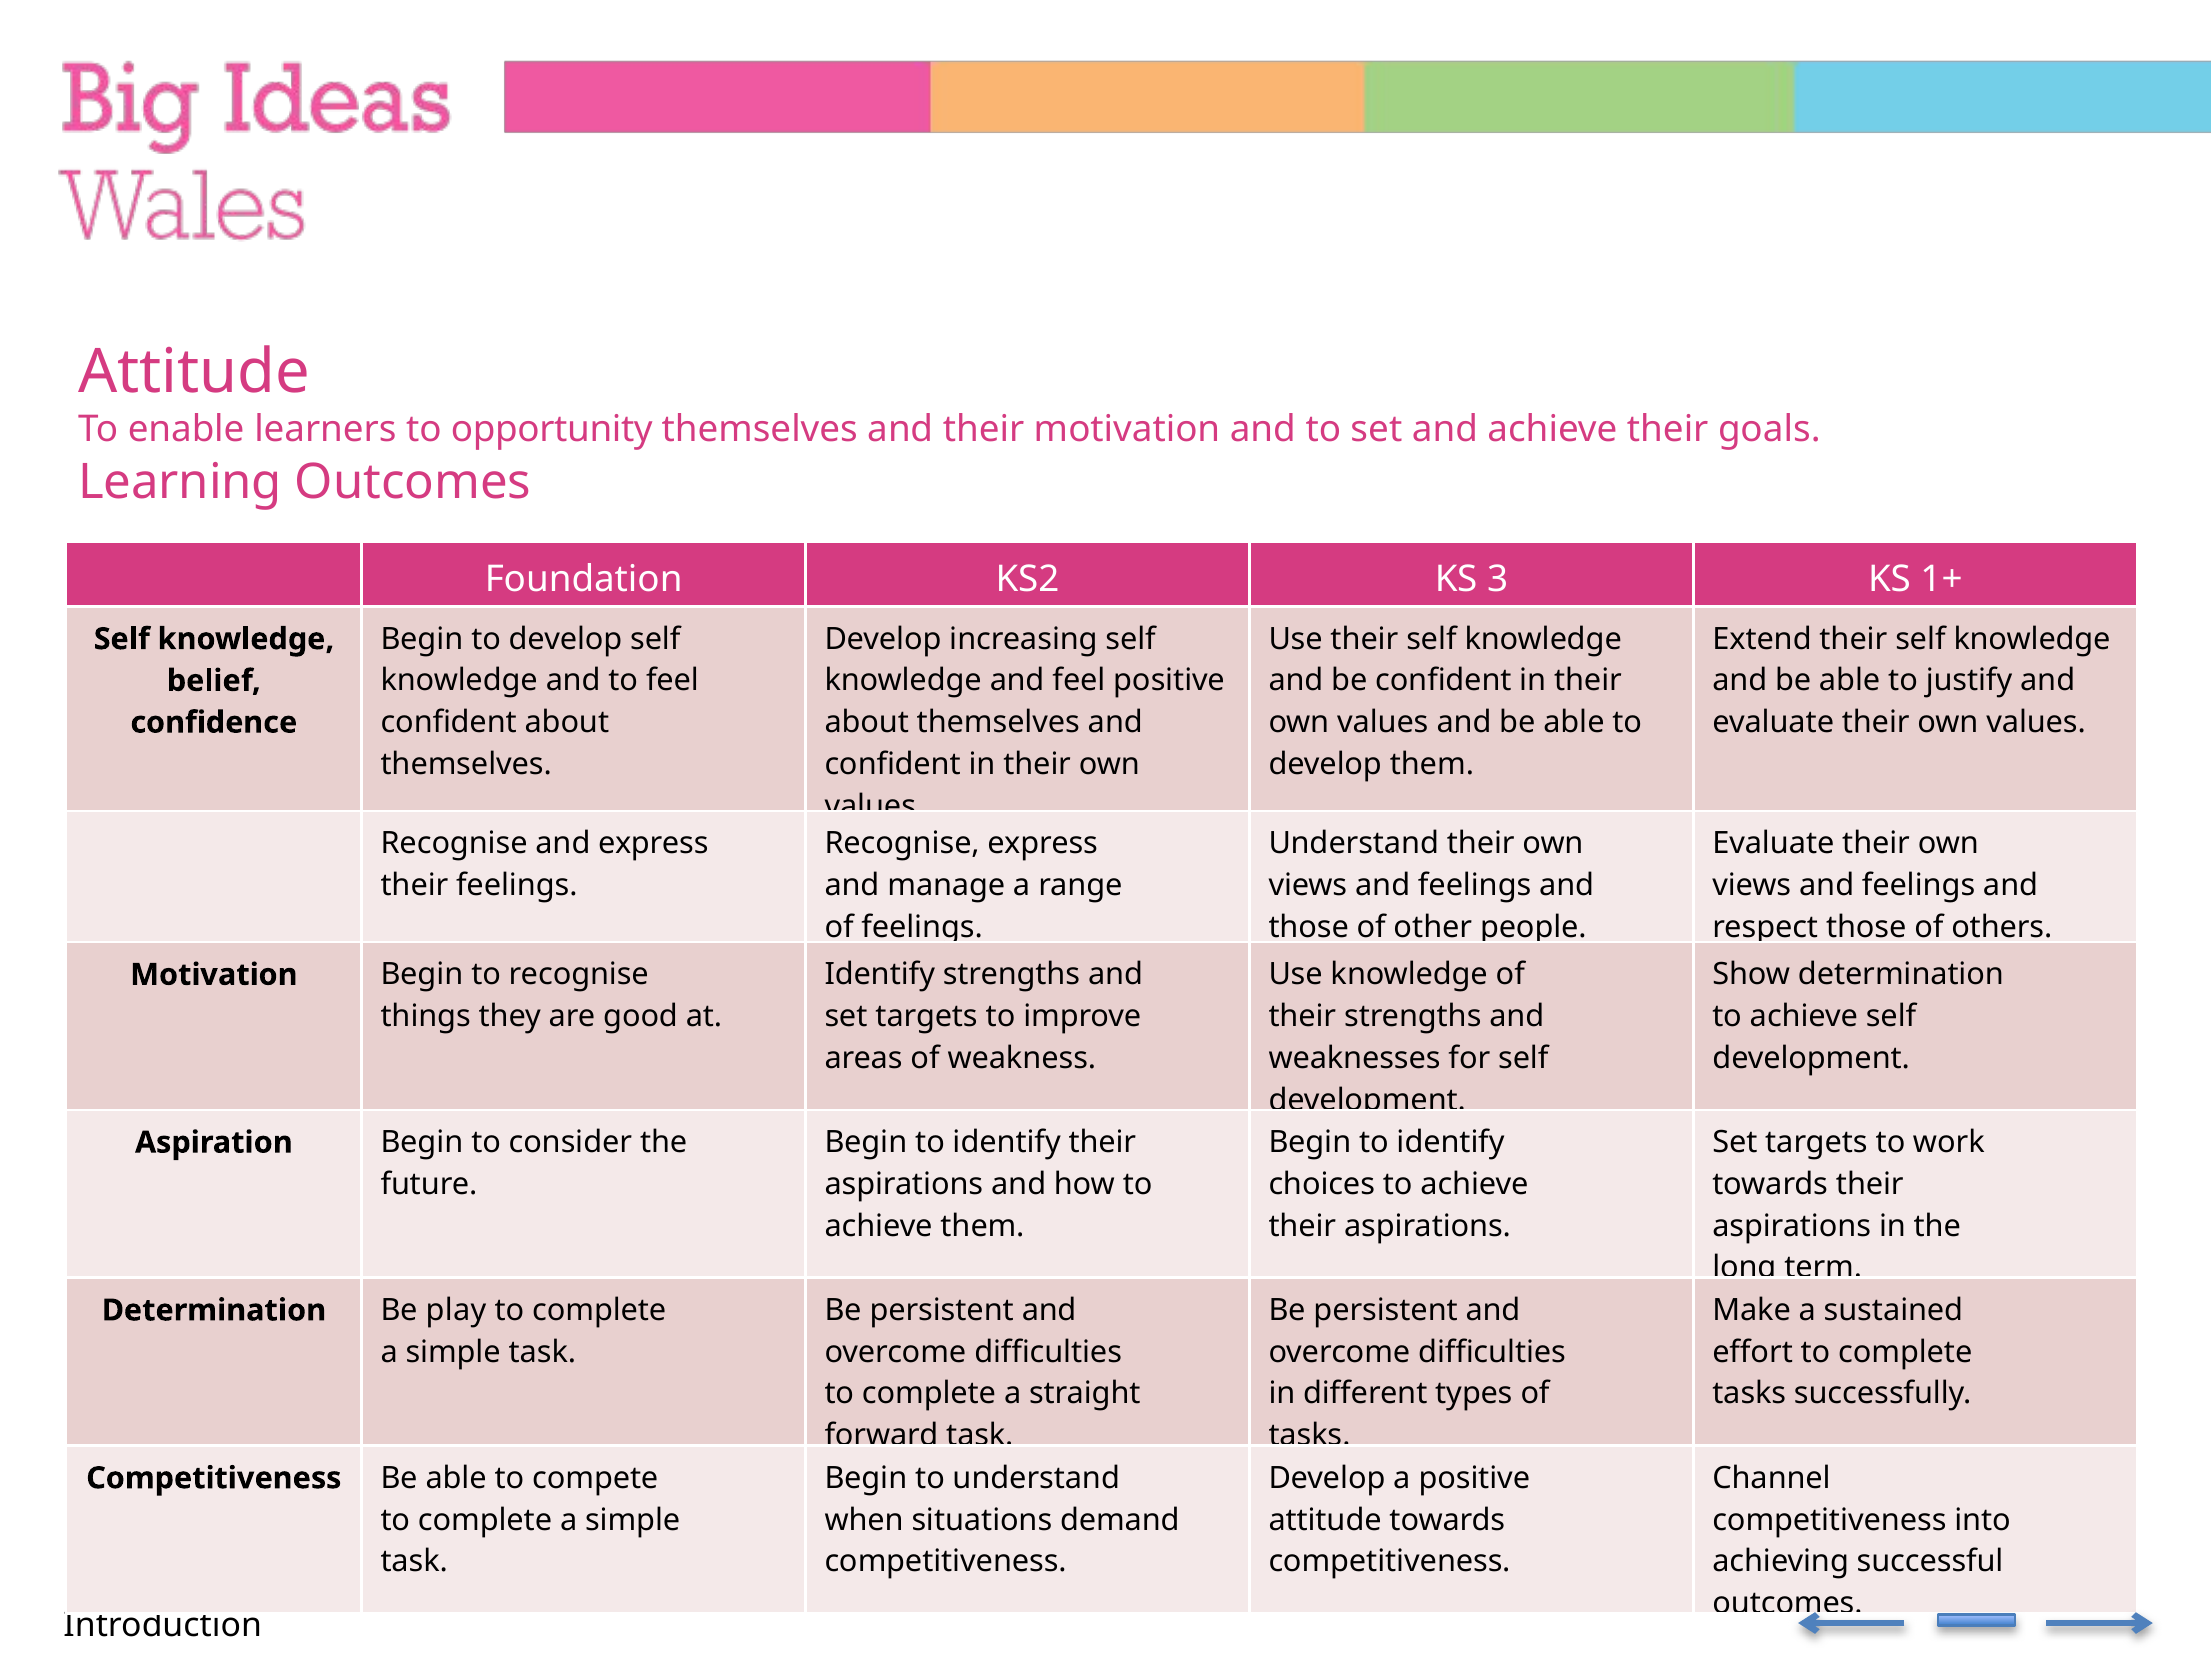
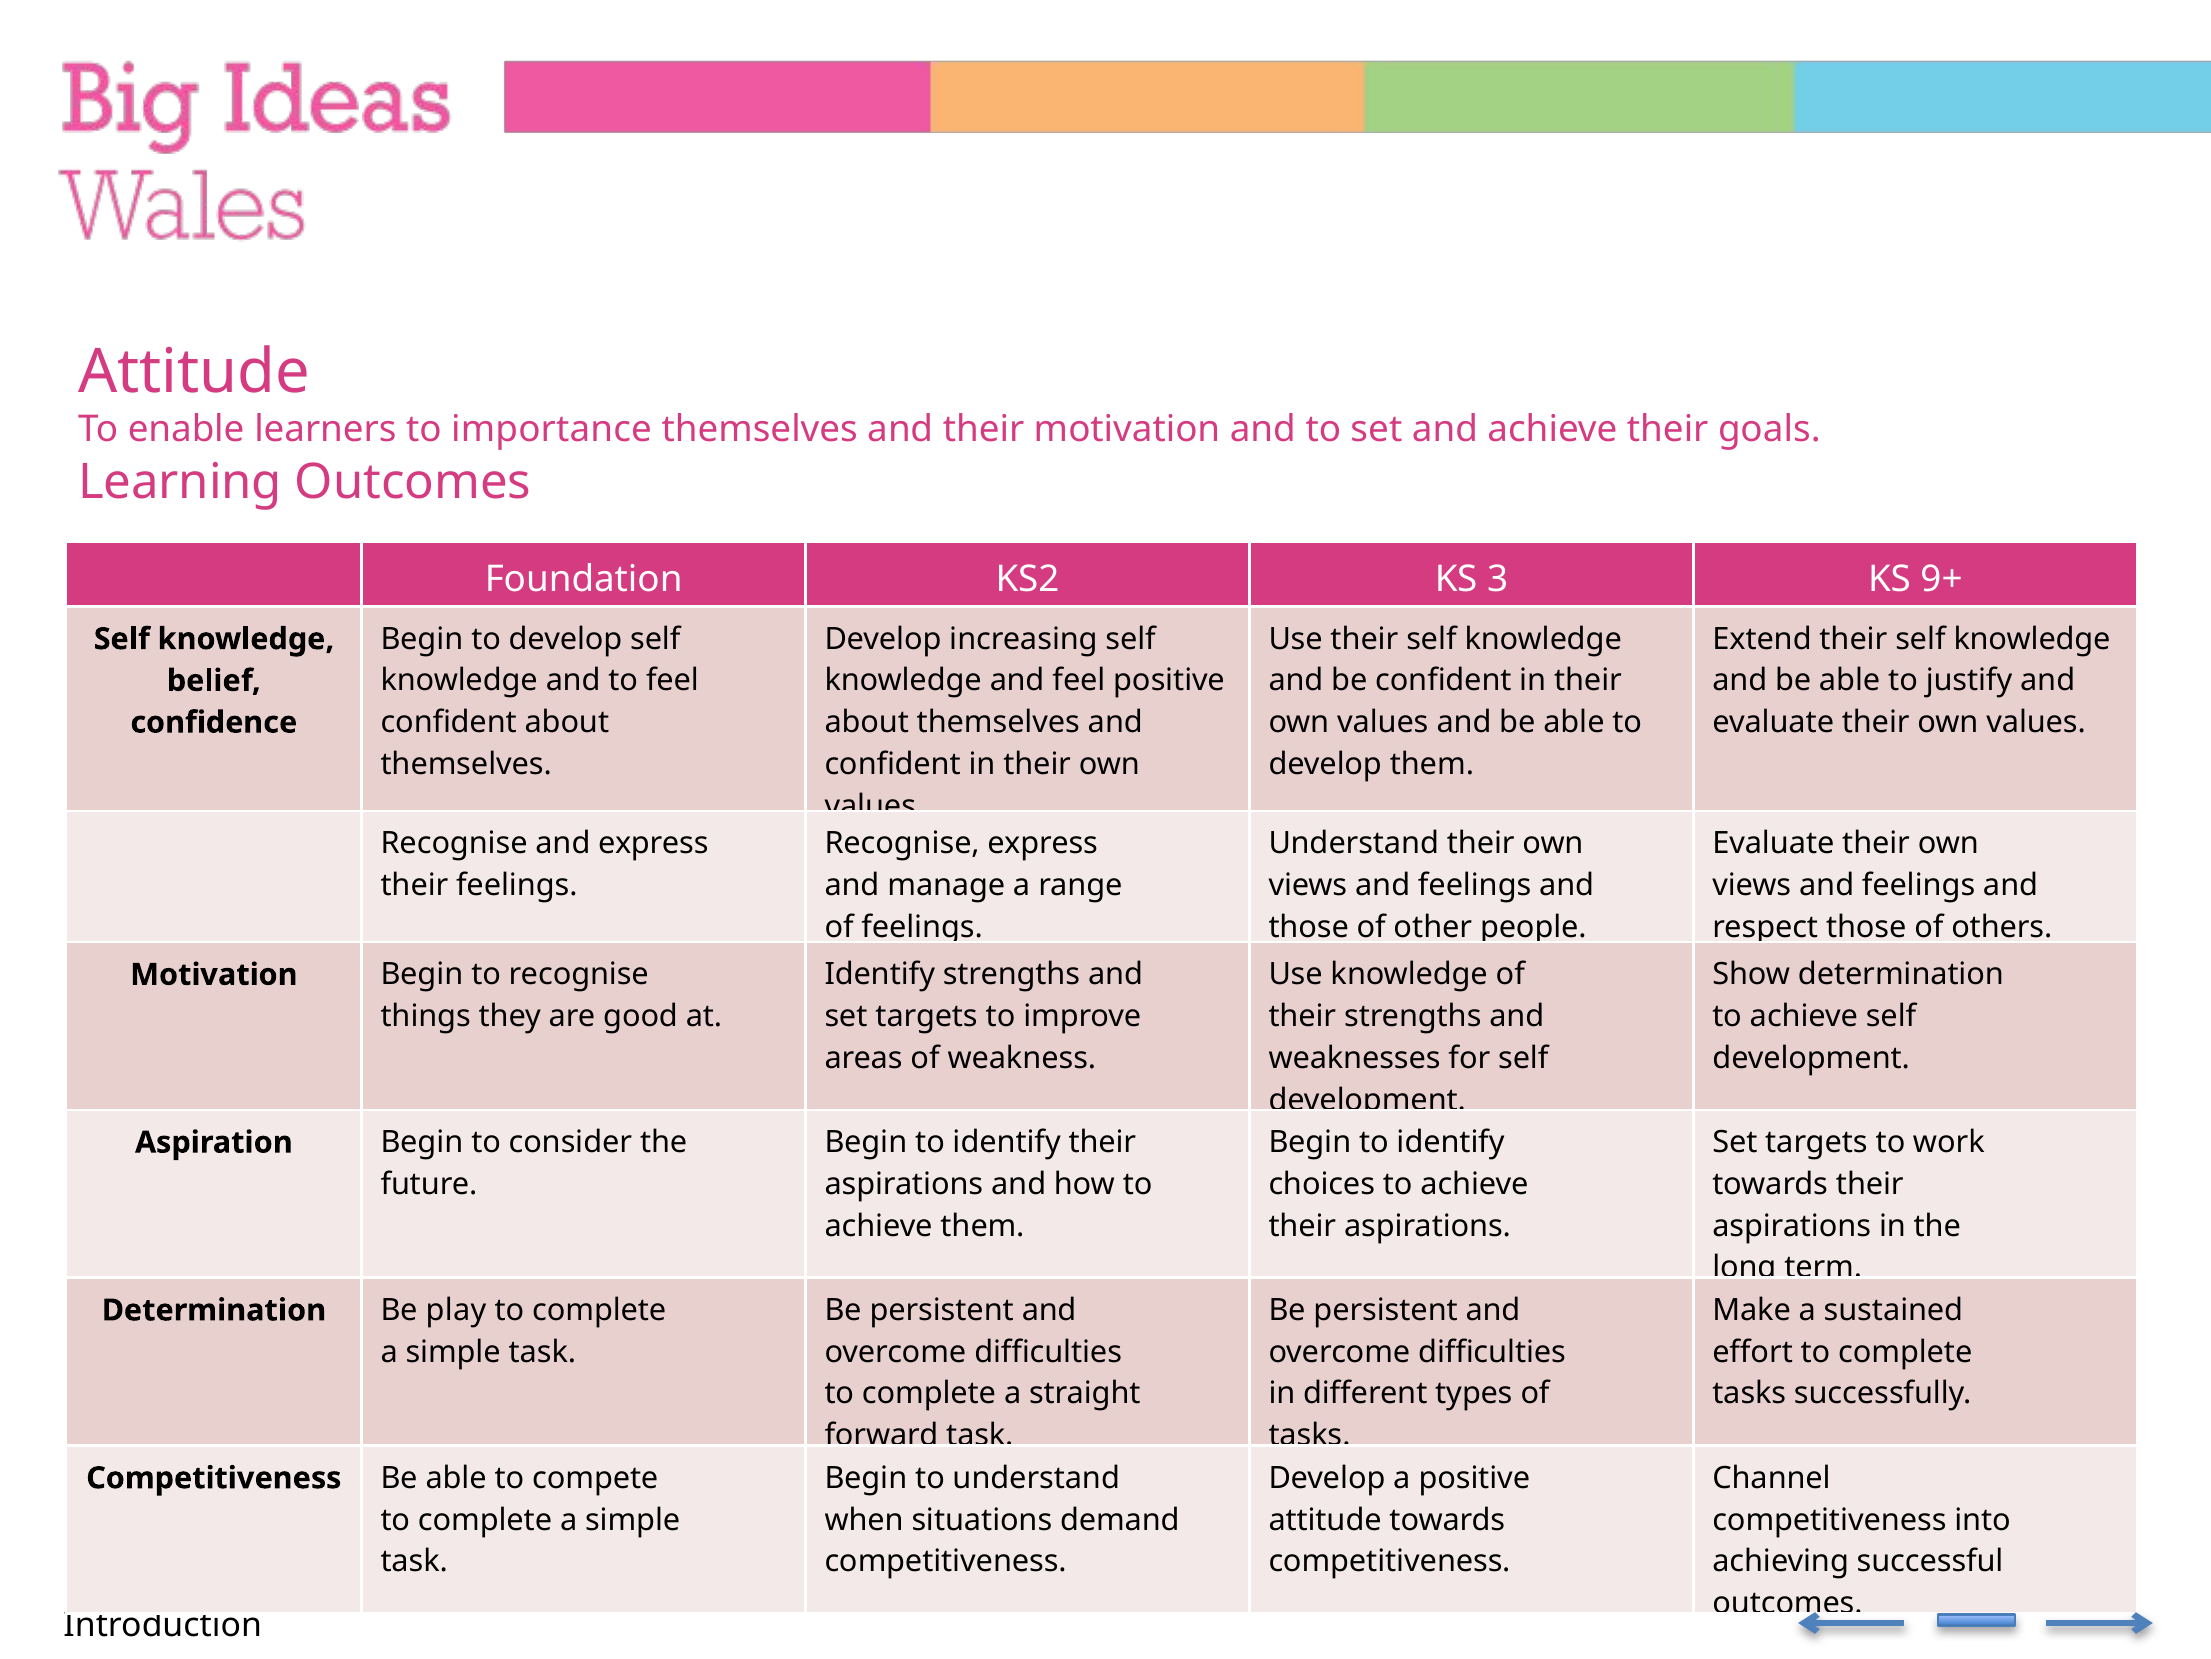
opportunity: opportunity -> importance (552, 429)
1+: 1+ -> 9+ (1942, 579)
